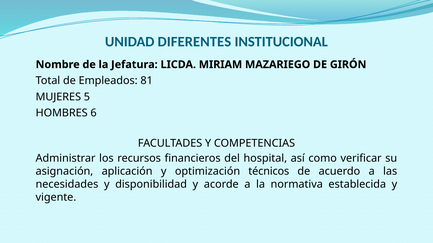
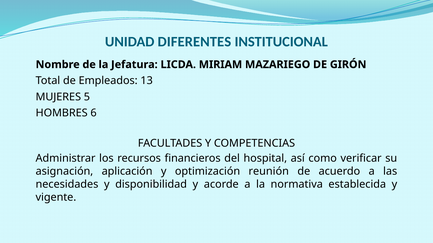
81: 81 -> 13 (147, 81)
técnicos: técnicos -> reunión (269, 172)
